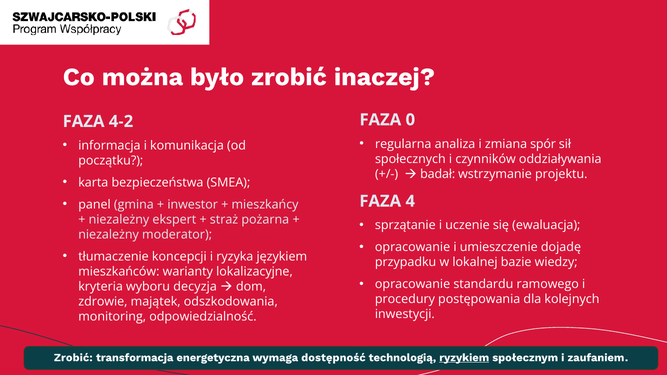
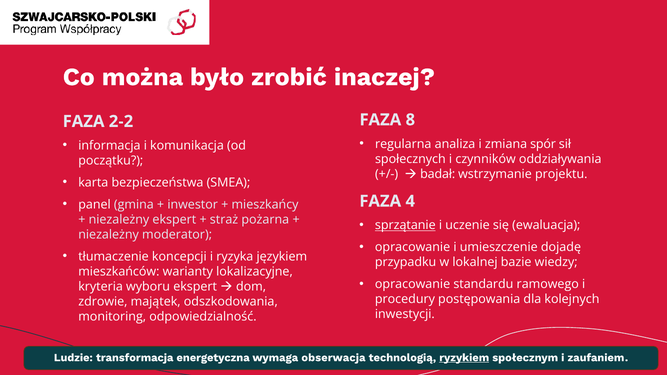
0: 0 -> 8 (410, 120)
4-2: 4-2 -> 2-2 (121, 121)
sprzątanie underline: none -> present (405, 225)
wyboru decyzja: decyzja -> ekspert (195, 287)
Zrobić: Zrobić -> Ludzie (73, 358)
dostępność: dostępność -> obserwacja (333, 358)
